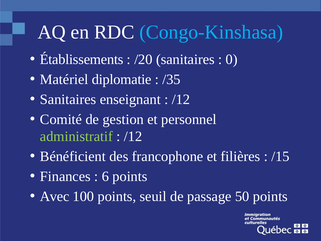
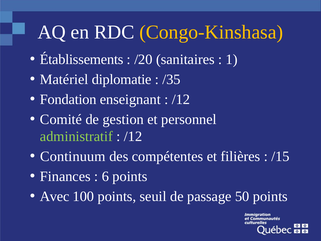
Congo-Kinshasa colour: light blue -> yellow (211, 32)
0: 0 -> 1 (232, 59)
Sanitaires: Sanitaires -> Fondation (68, 99)
Bénéficient: Bénéficient -> Continuum (73, 156)
francophone: francophone -> compétentes (168, 156)
